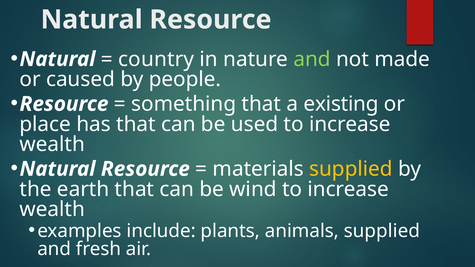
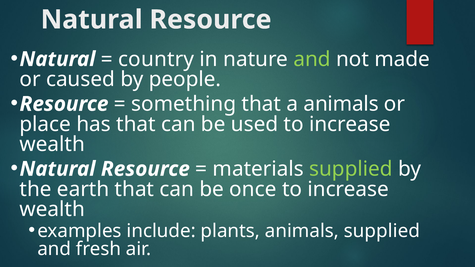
a existing: existing -> animals (341, 104)
supplied colour: yellow -> light green (351, 169)
wind: wind -> once (253, 189)
